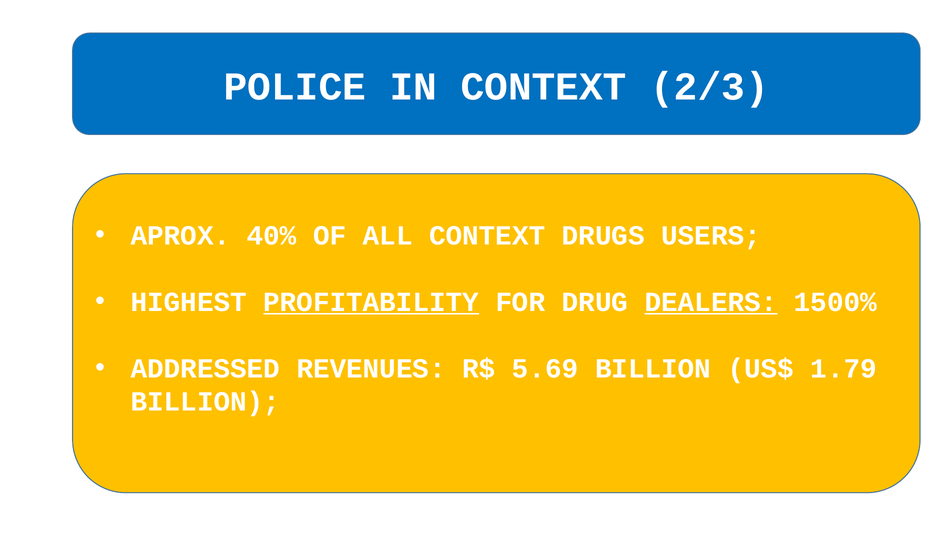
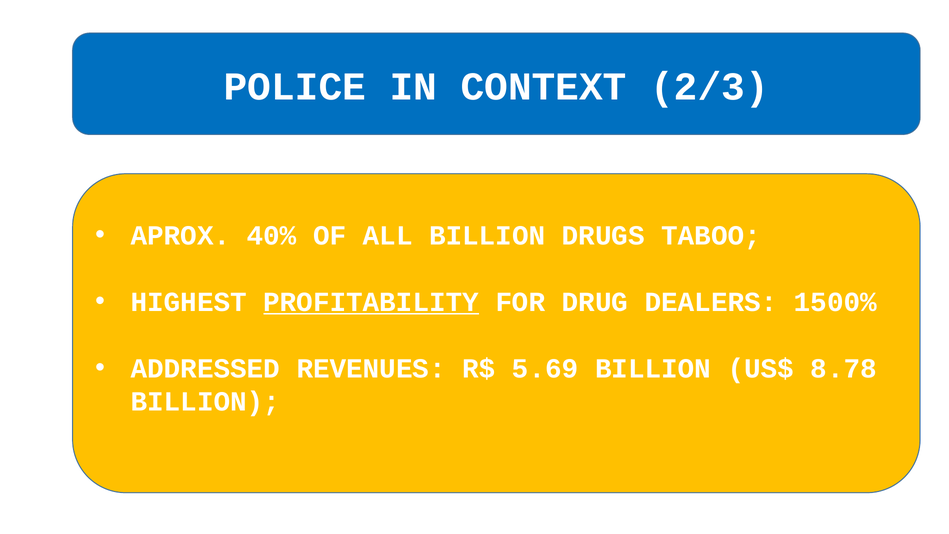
ALL CONTEXT: CONTEXT -> BILLION (487, 235)
USERS: USERS -> TABOO (711, 235)
DEALERS underline: present -> none (711, 302)
1.79: 1.79 -> 8.78 (844, 368)
